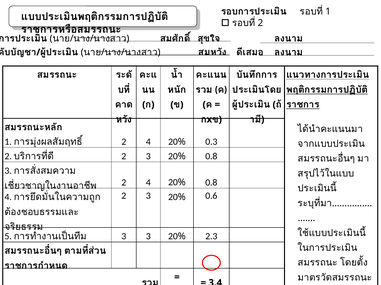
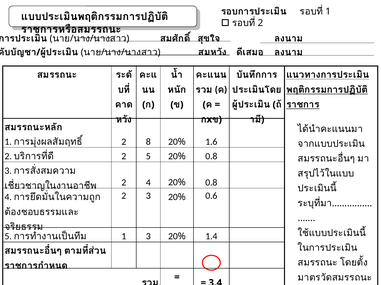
4: 4 -> 8 (148, 142)
0.3: 0.3 -> 1.6 (211, 142)
3: 3 -> 5 (148, 157)
3: 3 -> 1 (124, 237)
2.3: 2.3 -> 1.4 (211, 237)
